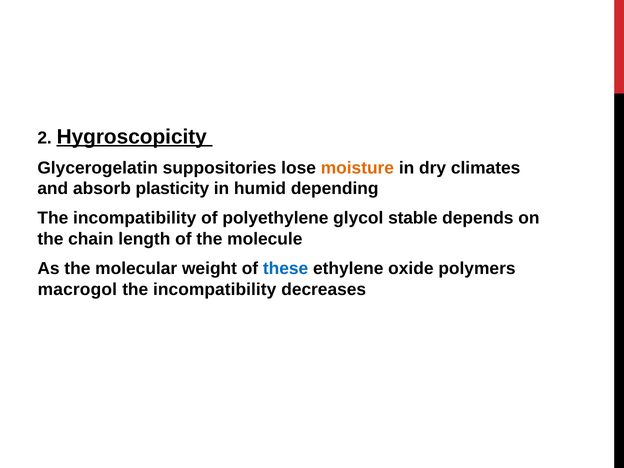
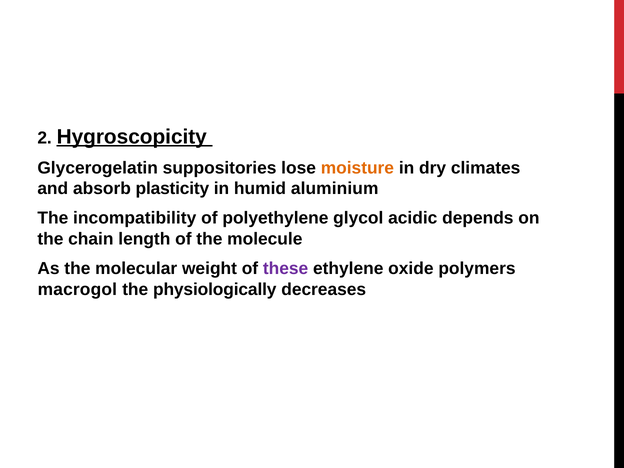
depending: depending -> aluminium (335, 189)
stable: stable -> acidic (413, 218)
these colour: blue -> purple (286, 269)
incompatibility: incompatibility -> physiologically (215, 289)
